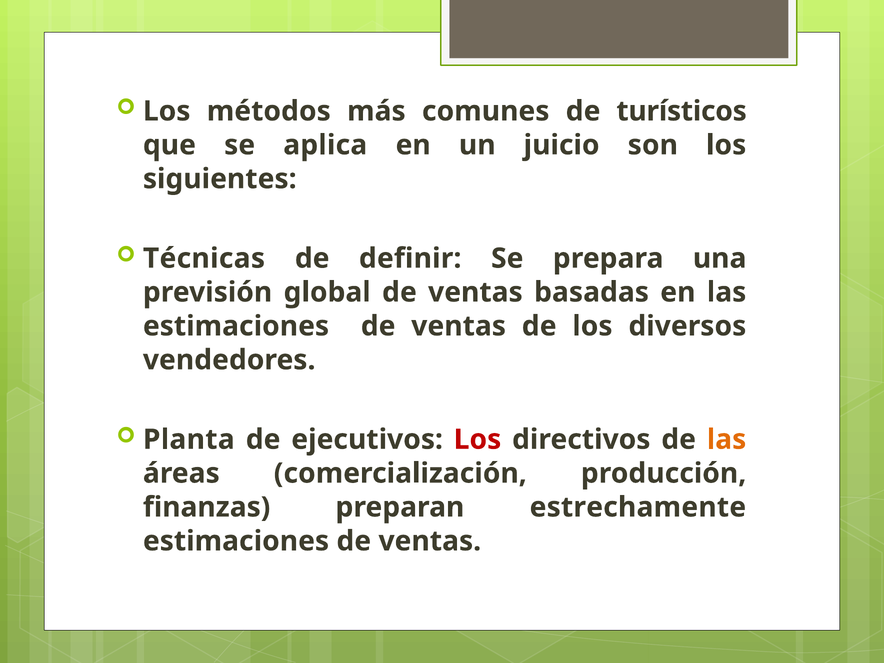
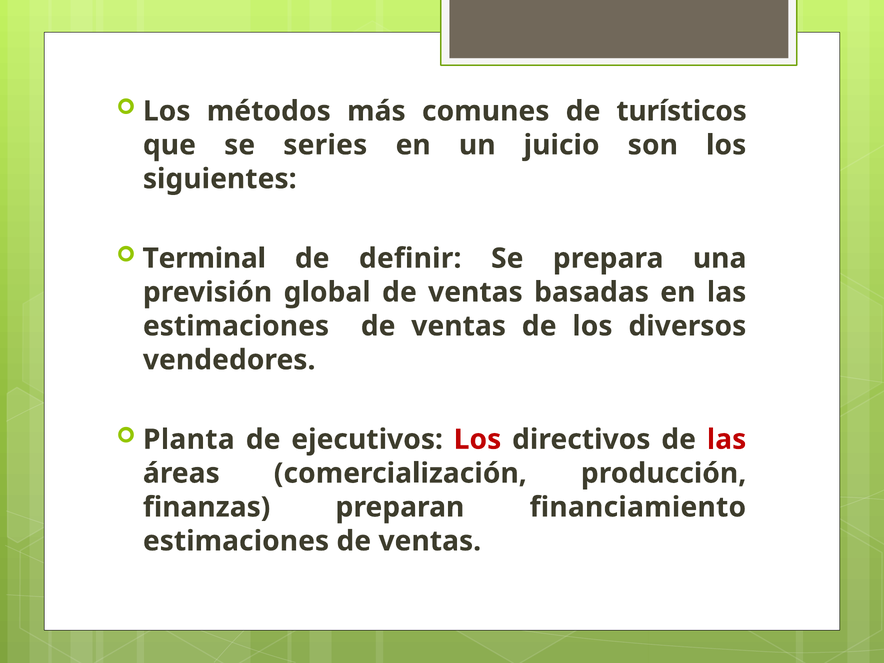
aplica: aplica -> series (325, 145)
Técnicas: Técnicas -> Terminal (204, 258)
las colour: orange -> red (727, 439)
estrechamente: estrechamente -> financiamiento (638, 507)
